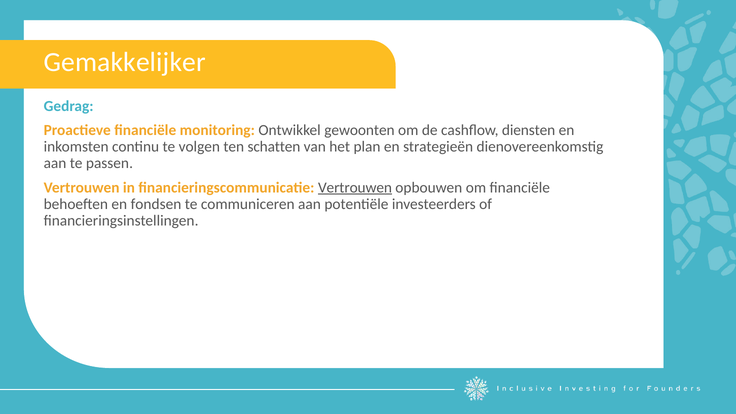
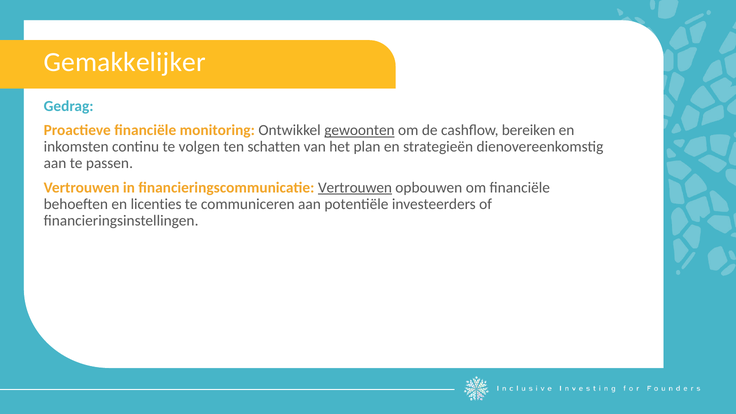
gewoonten underline: none -> present (359, 130)
diensten: diensten -> bereiken (529, 130)
fondsen: fondsen -> licenties (156, 204)
